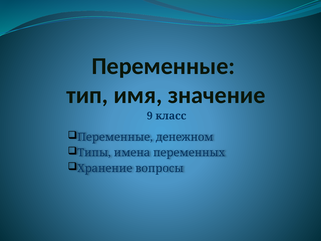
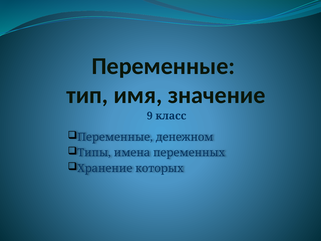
вопросы: вопросы -> которых (159, 168)
